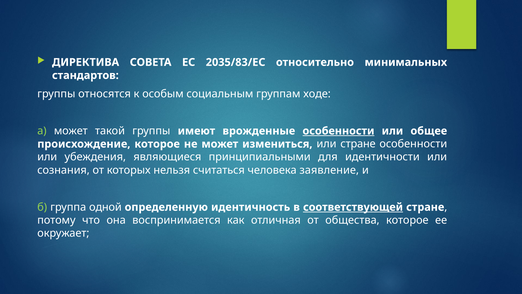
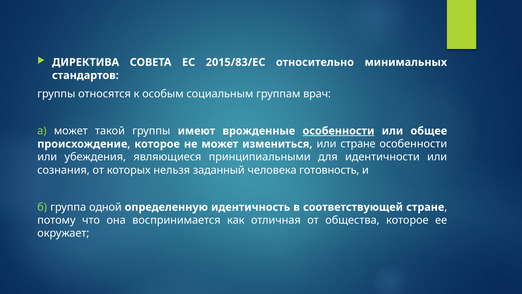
2035/83/EC: 2035/83/EC -> 2015/83/EC (236, 62)
ходе: ходе -> врач (317, 94)
считаться: считаться -> заданный (219, 170)
заявление: заявление -> готовность (329, 170)
соответствующей underline: present -> none (353, 207)
